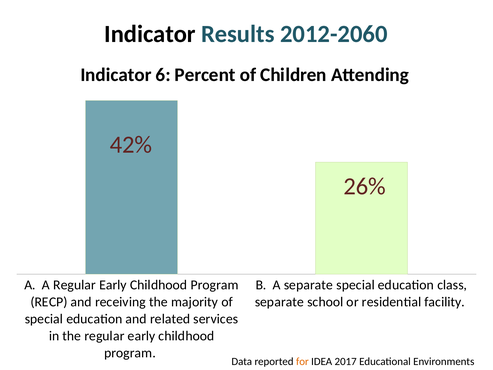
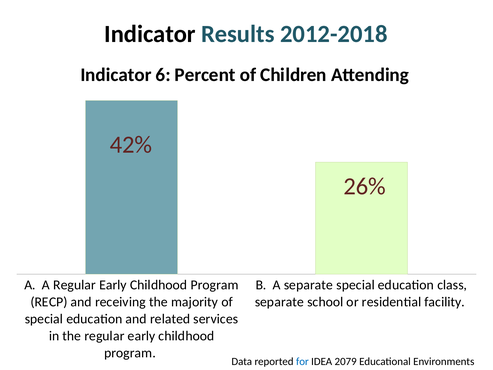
2012-2060: 2012-2060 -> 2012-2018 (334, 34)
for colour: orange -> blue (302, 361)
2017: 2017 -> 2079 (346, 361)
